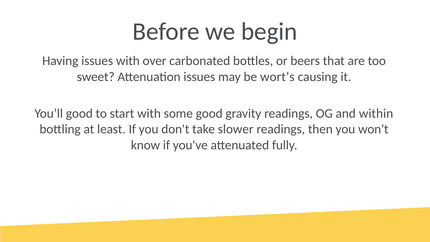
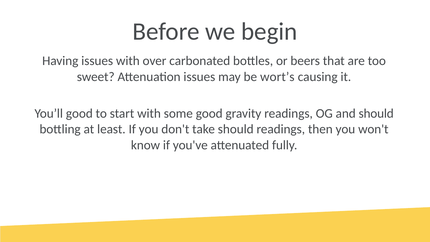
and within: within -> should (376, 113)
take slower: slower -> should (236, 129)
